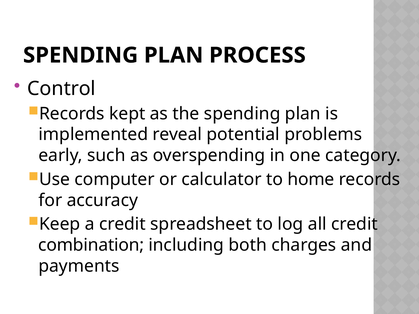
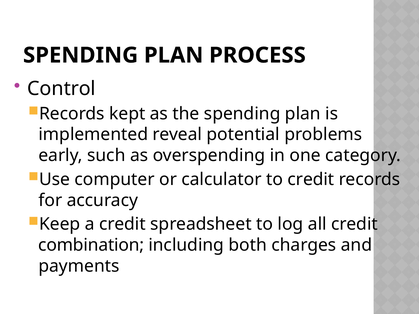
to home: home -> credit (311, 179)
